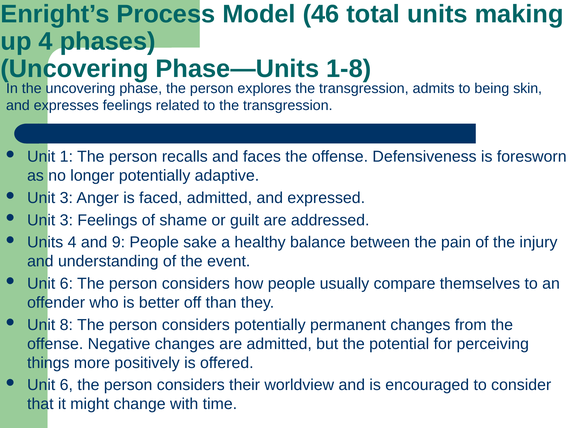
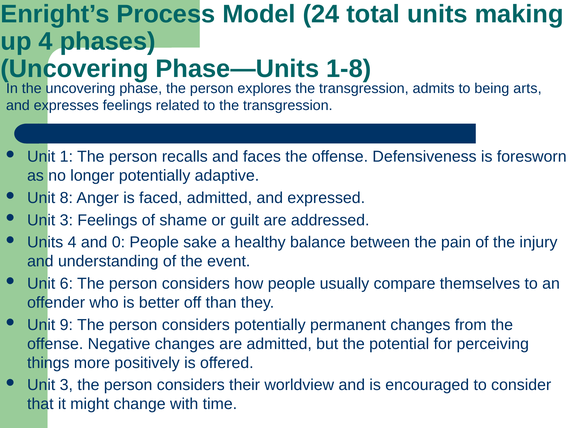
46: 46 -> 24 (321, 14)
skin: skin -> arts (527, 88)
3: 3 -> 8 (66, 198)
9: 9 -> 0 (118, 242)
8: 8 -> 9 (66, 325)
6: 6 -> 3 (66, 385)
